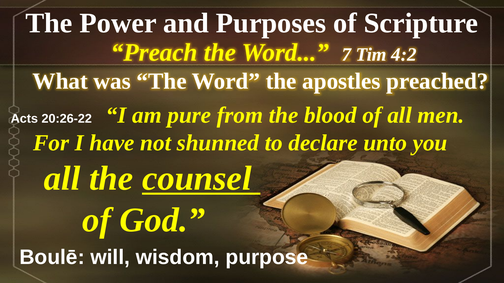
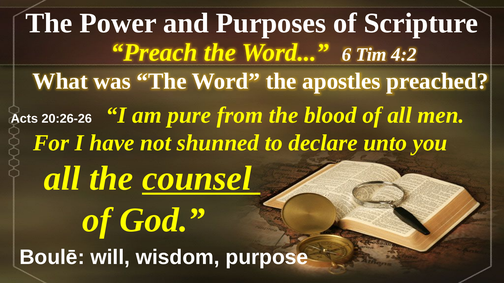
7: 7 -> 6 (346, 55)
20:26-22: 20:26-22 -> 20:26-26 (67, 119)
